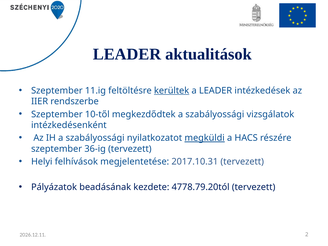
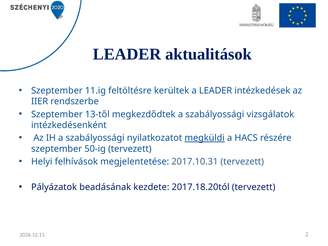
kerültek underline: present -> none (172, 91)
10-től: 10-től -> 13-től (97, 114)
36-ig: 36-ig -> 50-ig (95, 149)
4778.79.20tól: 4778.79.20tól -> 2017.18.20tól (201, 187)
